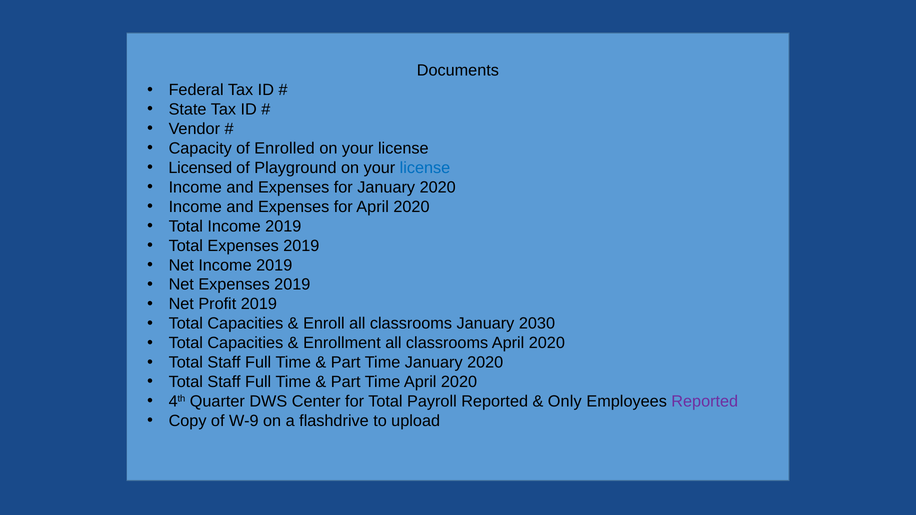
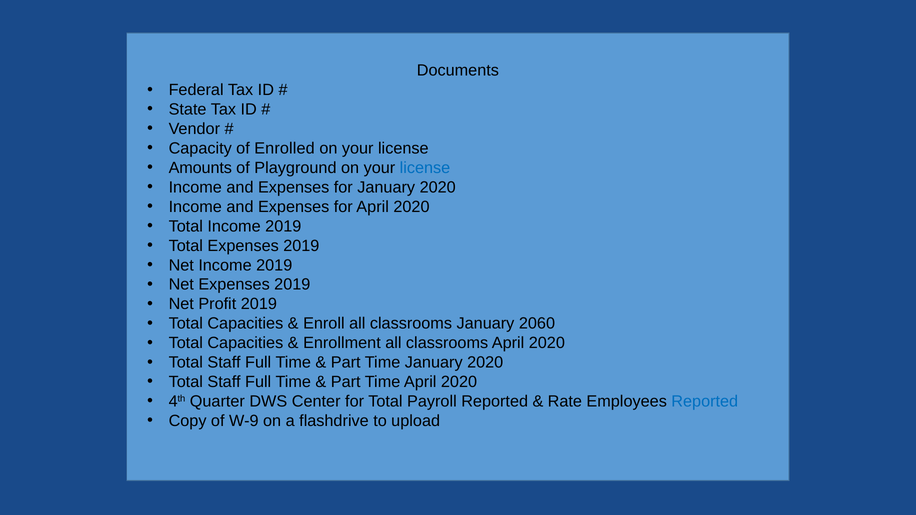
Licensed: Licensed -> Amounts (200, 168)
2030: 2030 -> 2060 (537, 324)
Only: Only -> Rate (565, 402)
Reported colour: purple -> blue (705, 402)
